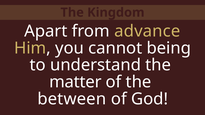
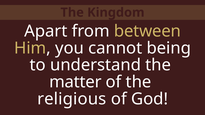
advance: advance -> between (147, 31)
between: between -> religious (72, 99)
